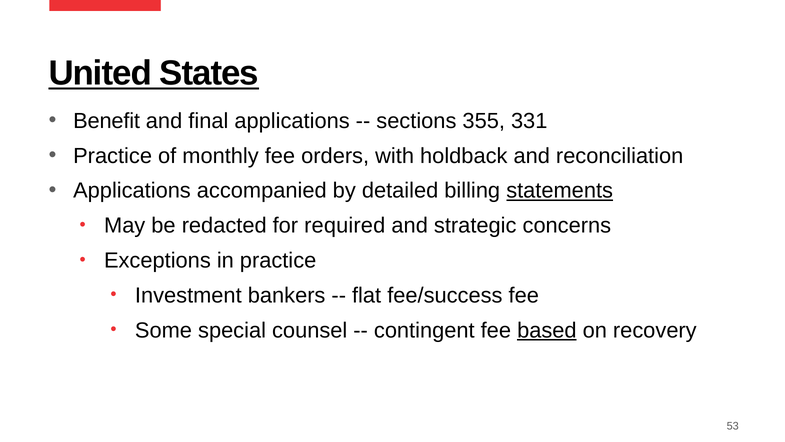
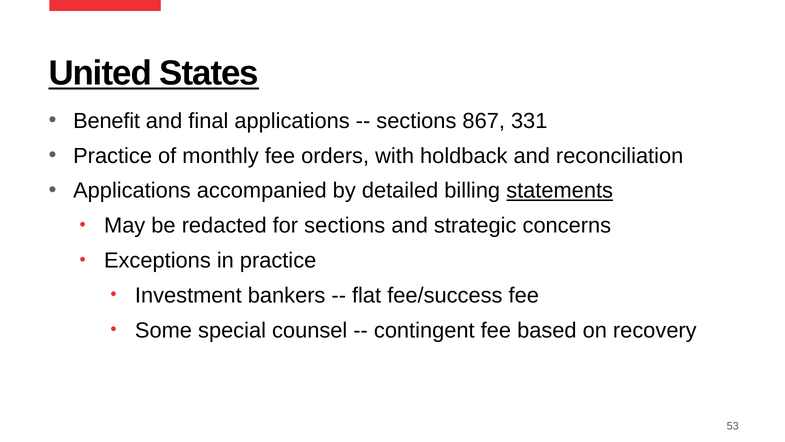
355: 355 -> 867 (484, 121)
for required: required -> sections (345, 225)
based underline: present -> none (547, 330)
